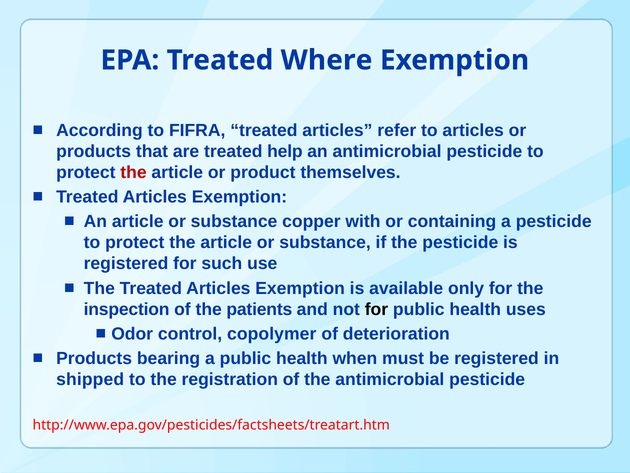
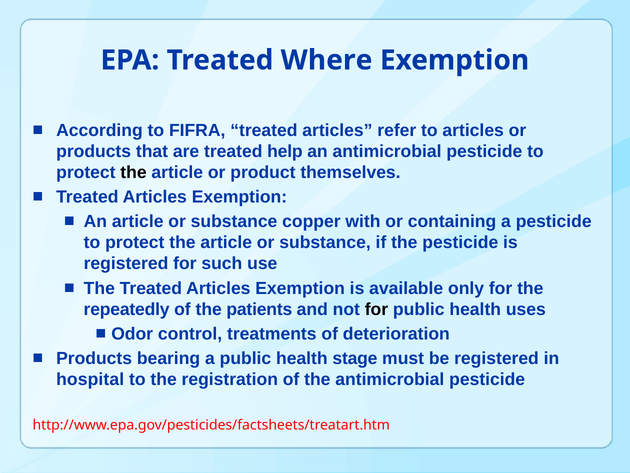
the colour: red -> black (134, 172)
inspection: inspection -> repeatedly (127, 309)
copolymer: copolymer -> treatments (272, 333)
when: when -> stage (355, 358)
shipped: shipped -> hospital (90, 379)
